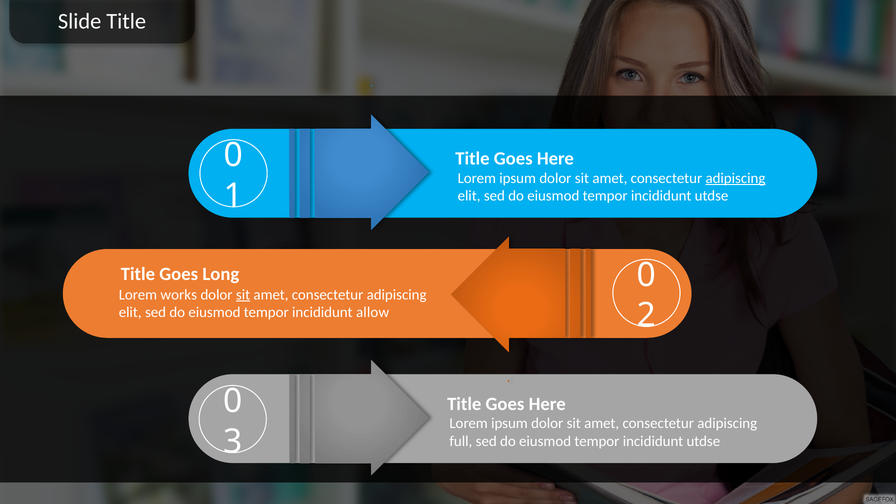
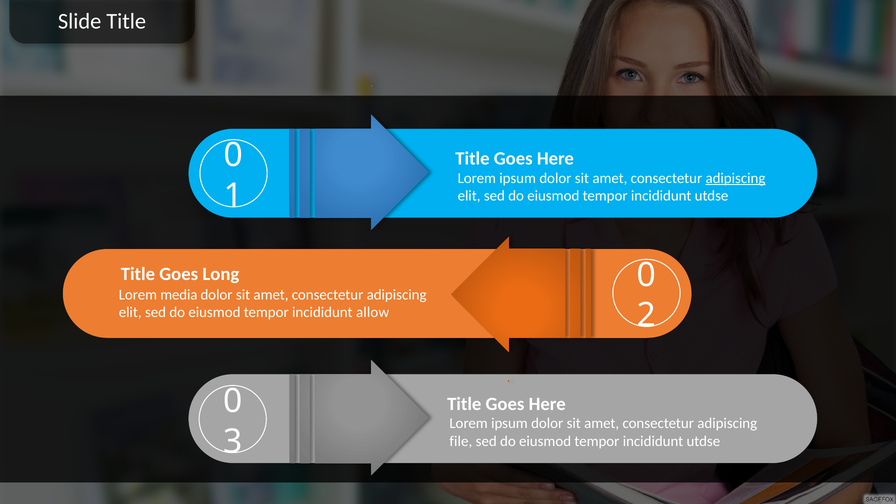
works: works -> media (179, 295)
sit underline: present -> none (243, 295)
full: full -> file (461, 441)
